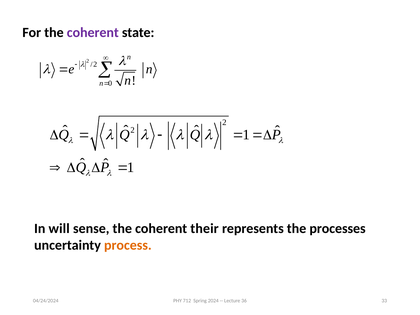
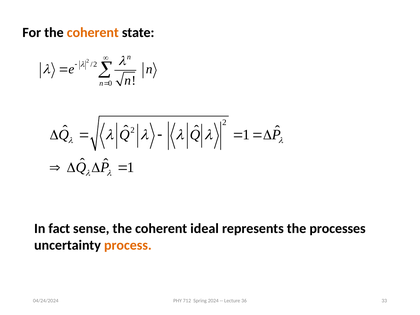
coherent colour: purple -> orange (93, 32)
will: will -> fact (59, 228)
their: their -> ideal (205, 228)
